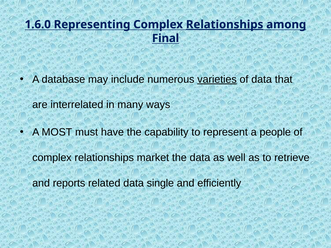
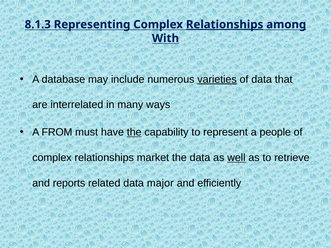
1.6.0: 1.6.0 -> 8.1.3 (38, 25)
Final: Final -> With (165, 38)
MOST: MOST -> FROM (57, 132)
the underline: none -> present (134, 132)
well underline: none -> present (236, 158)
single: single -> major (160, 183)
